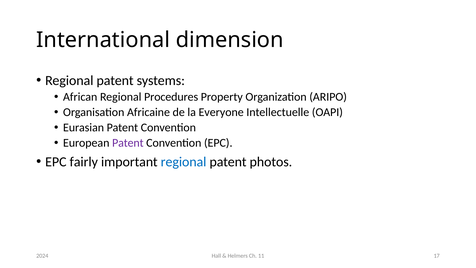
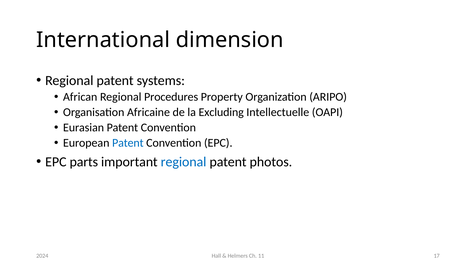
Everyone: Everyone -> Excluding (221, 112)
Patent colour: purple -> blue (128, 143)
fairly: fairly -> parts (84, 162)
